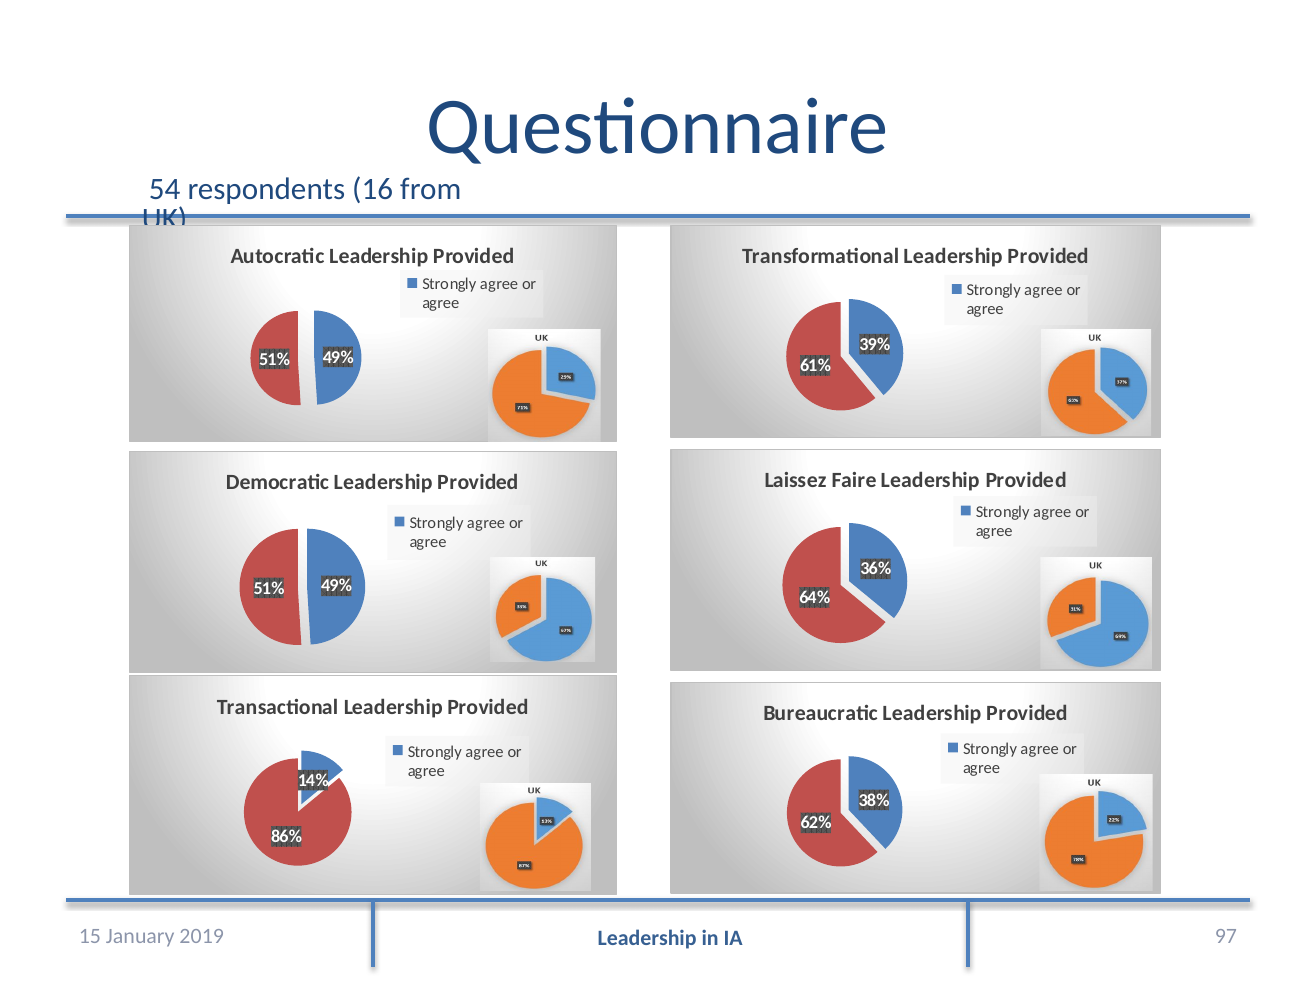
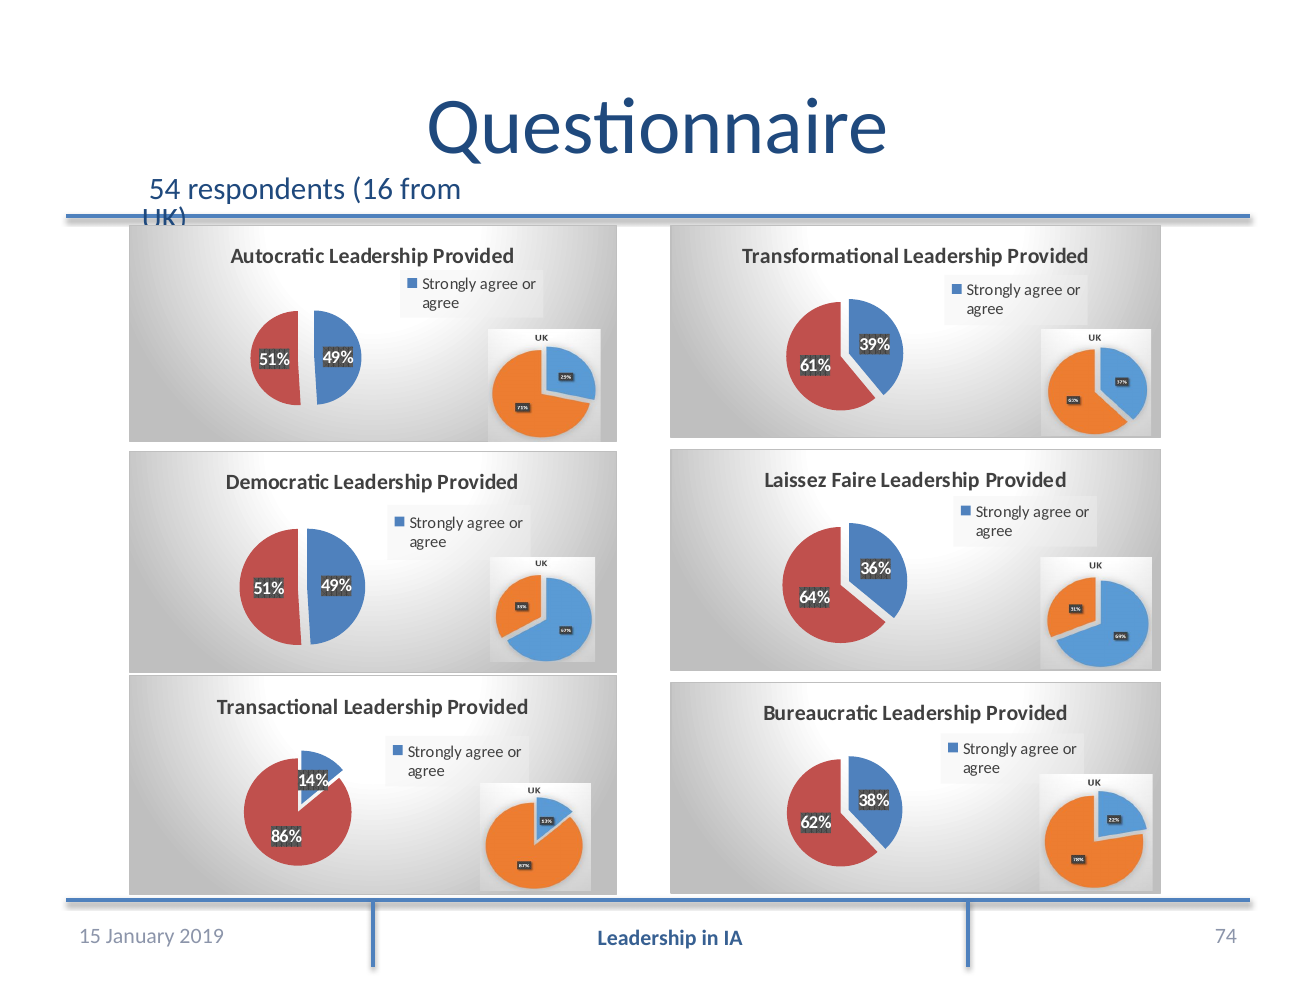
97: 97 -> 74 (1226, 936)
